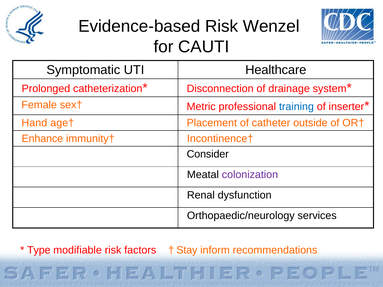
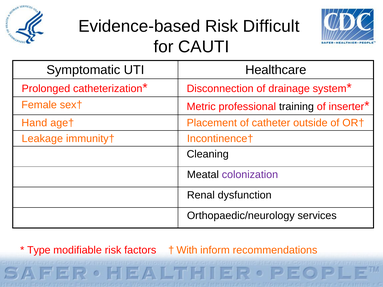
Wenzel: Wenzel -> Difficult (271, 26)
training colour: blue -> black (296, 107)
Enhance: Enhance -> Leakage (42, 139)
Consider: Consider -> Cleaning (208, 154)
Stay: Stay -> With (187, 250)
